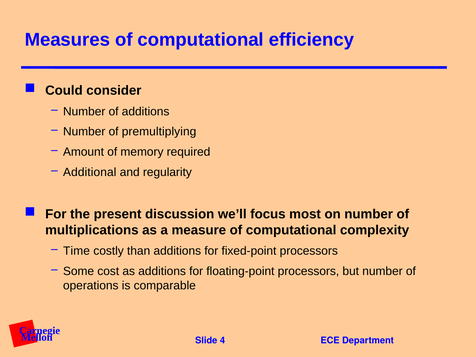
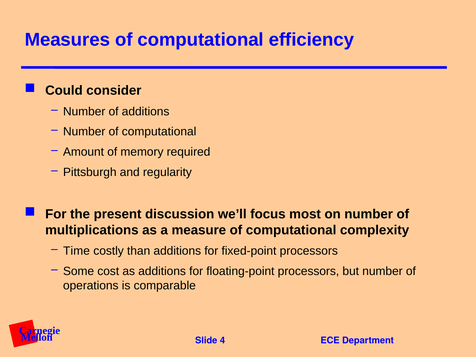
Number of premultiplying: premultiplying -> computational (159, 132)
Additional: Additional -> Pittsburgh (90, 172)
